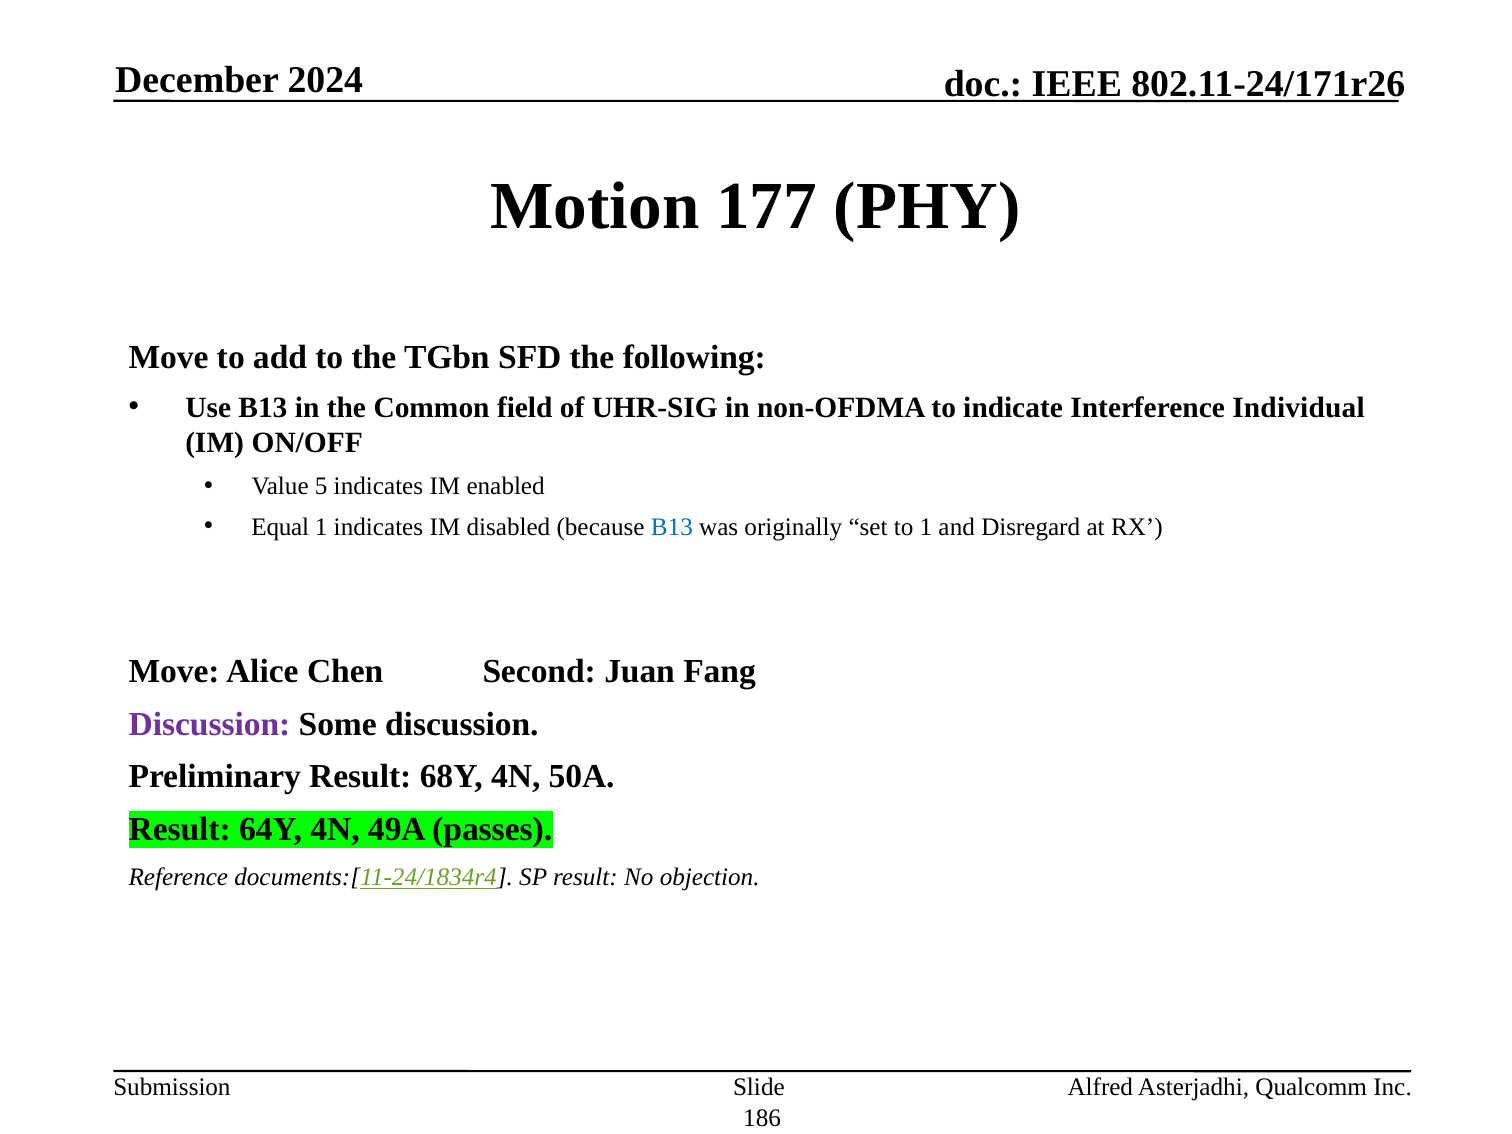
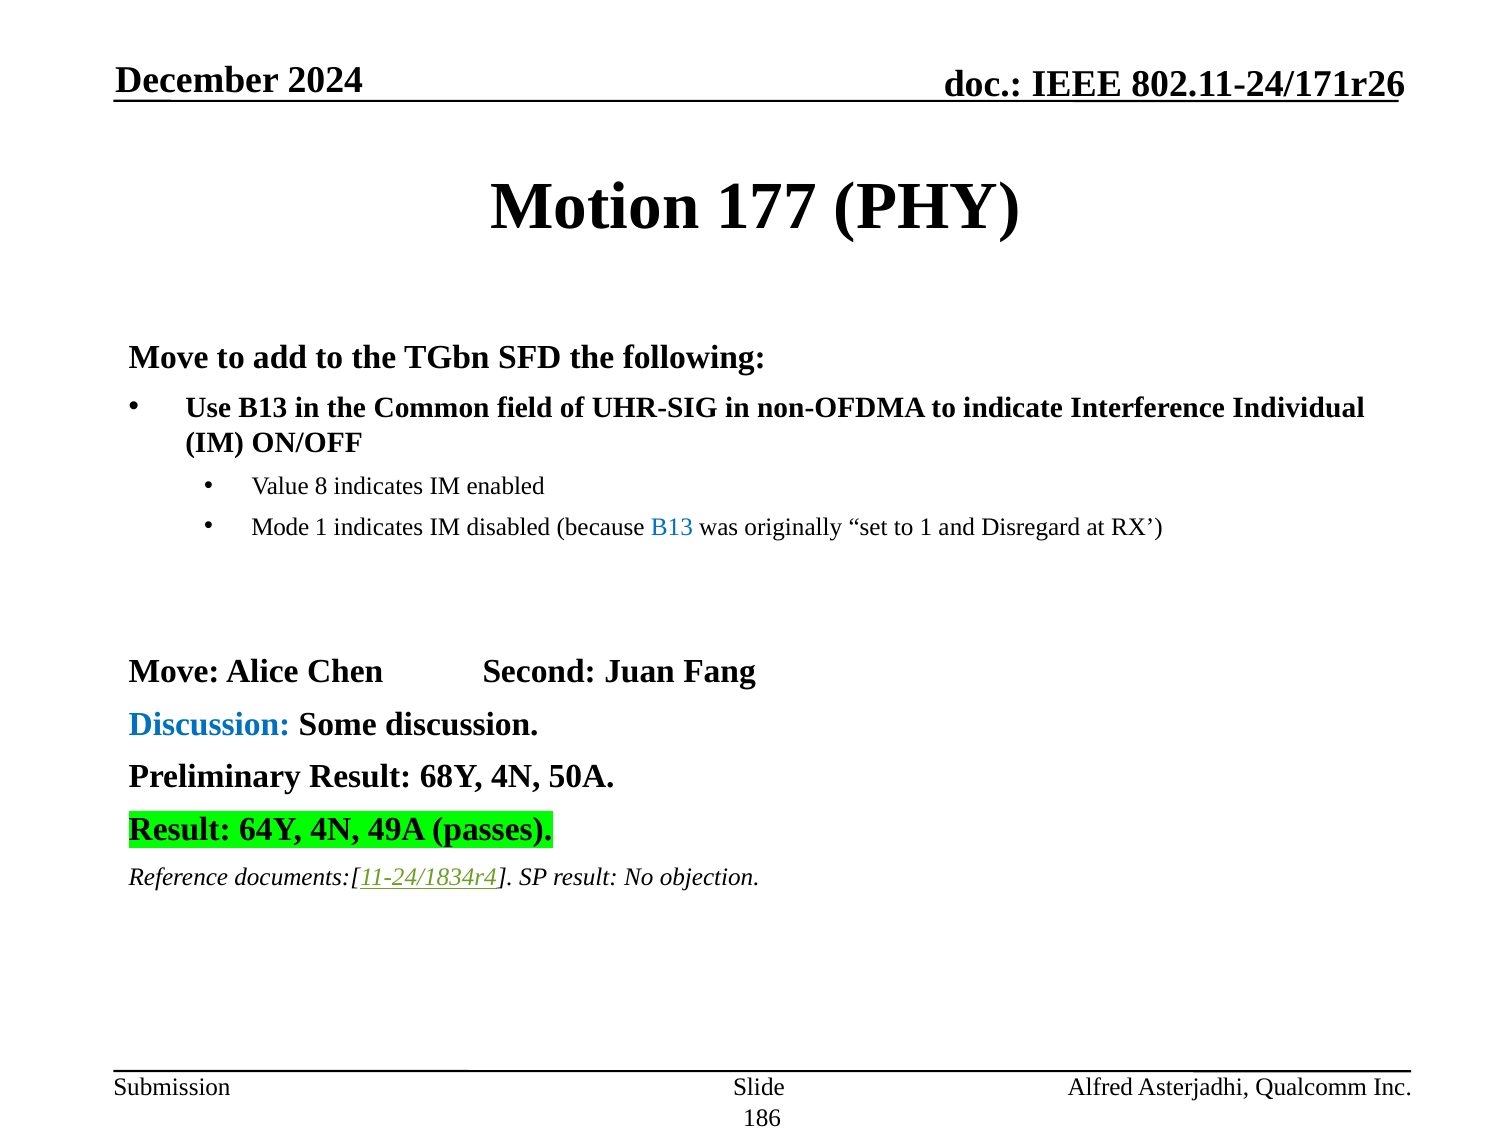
5: 5 -> 8 (321, 486)
Equal: Equal -> Mode (280, 527)
Discussion colour: purple -> blue (209, 724)
